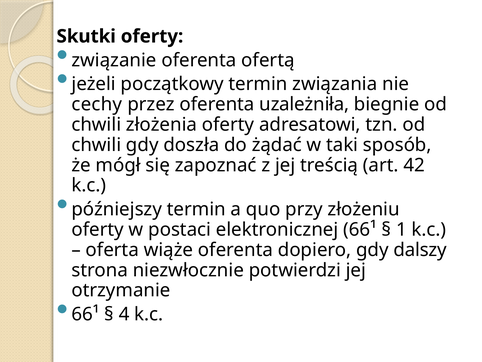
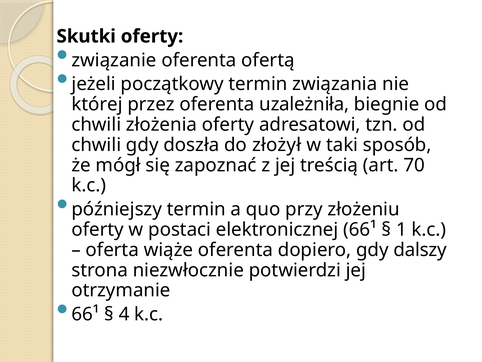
cechy: cechy -> której (97, 104)
żądać: żądać -> złożył (277, 145)
42: 42 -> 70 (414, 165)
